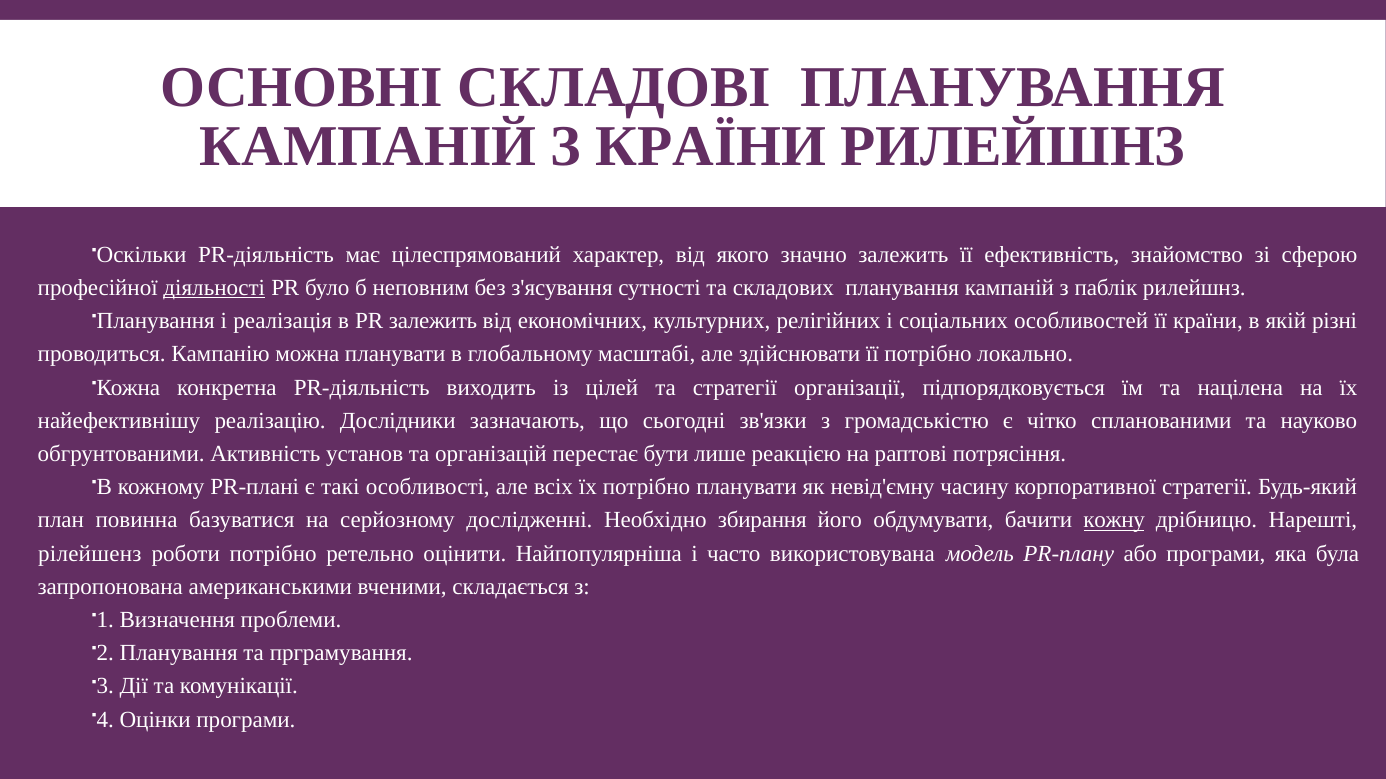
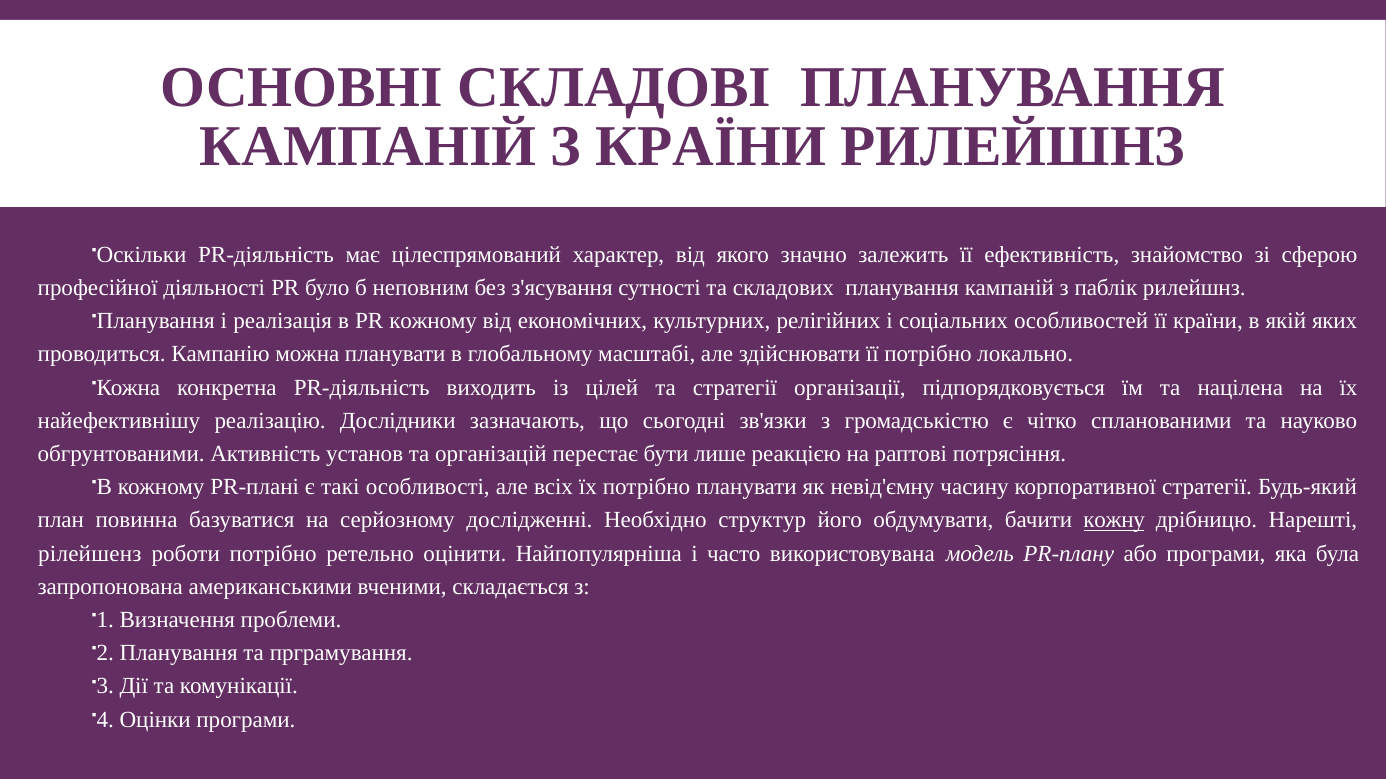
діяльності underline: present -> none (214, 288)
РR залежить: залежить -> кожному (433, 321)
різні: різні -> яких (1335, 321)
збирання: збирання -> структур (762, 521)
